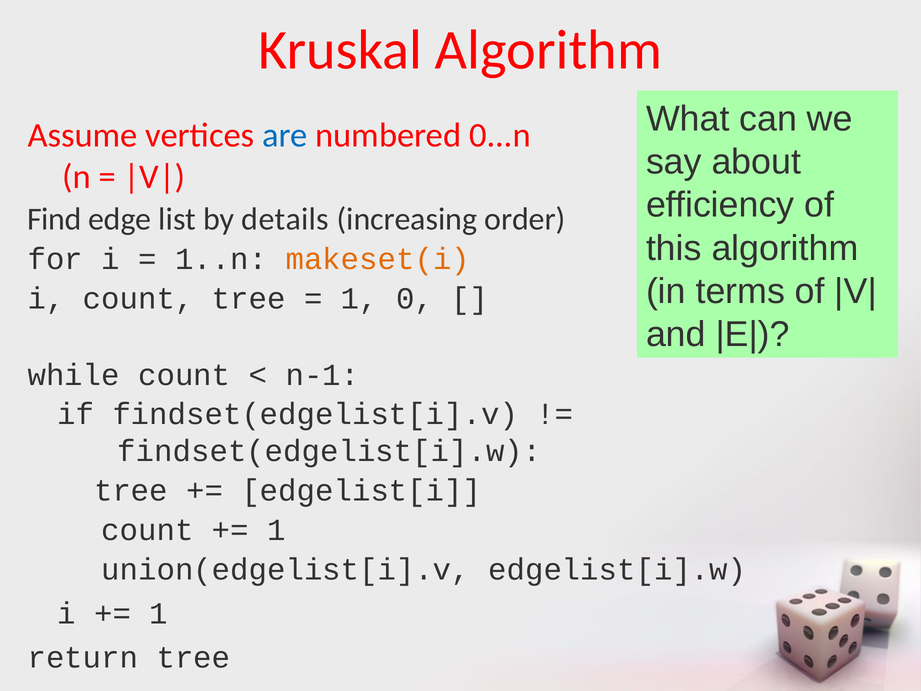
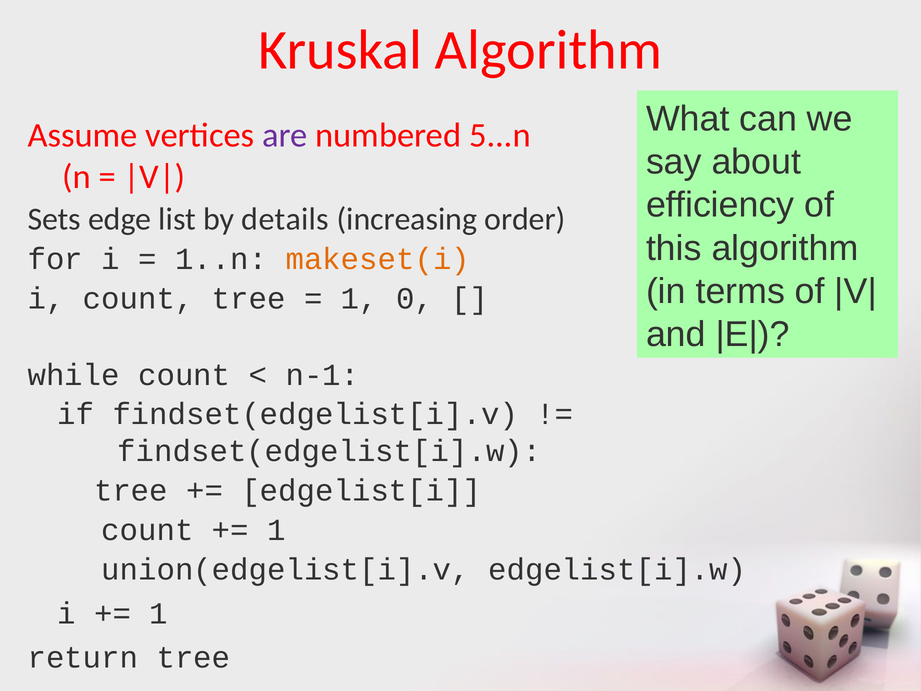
are colour: blue -> purple (285, 135)
0...n: 0...n -> 5...n (500, 135)
Find: Find -> Sets (54, 219)
